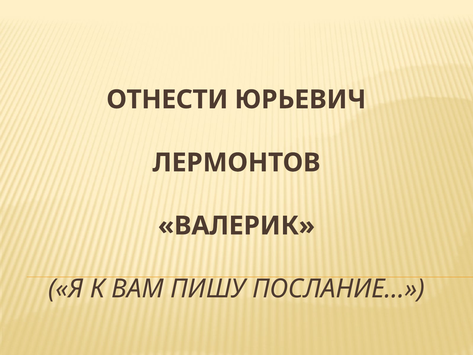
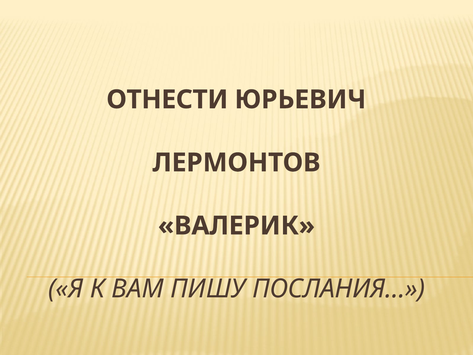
ПОСЛАНИЕ…: ПОСЛАНИЕ… -> ПОСЛАНИЯ… (339, 289)
